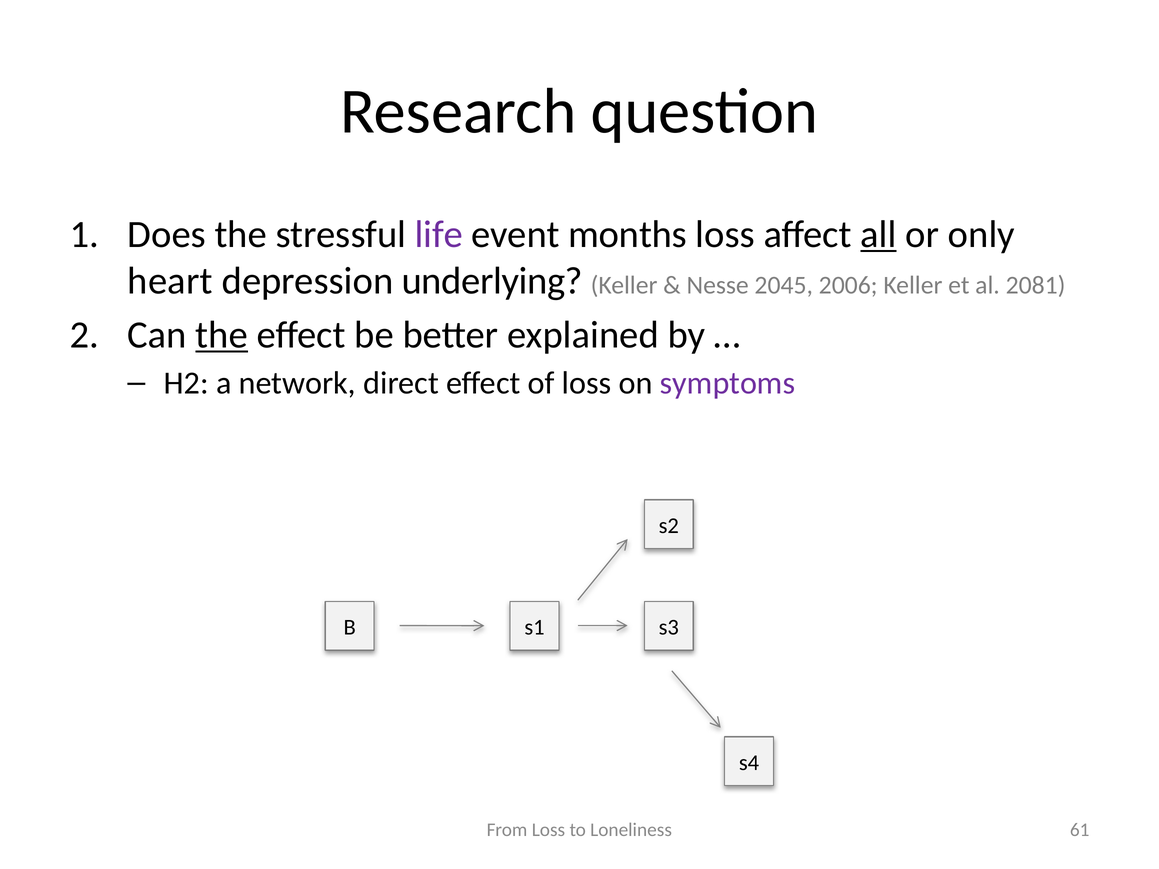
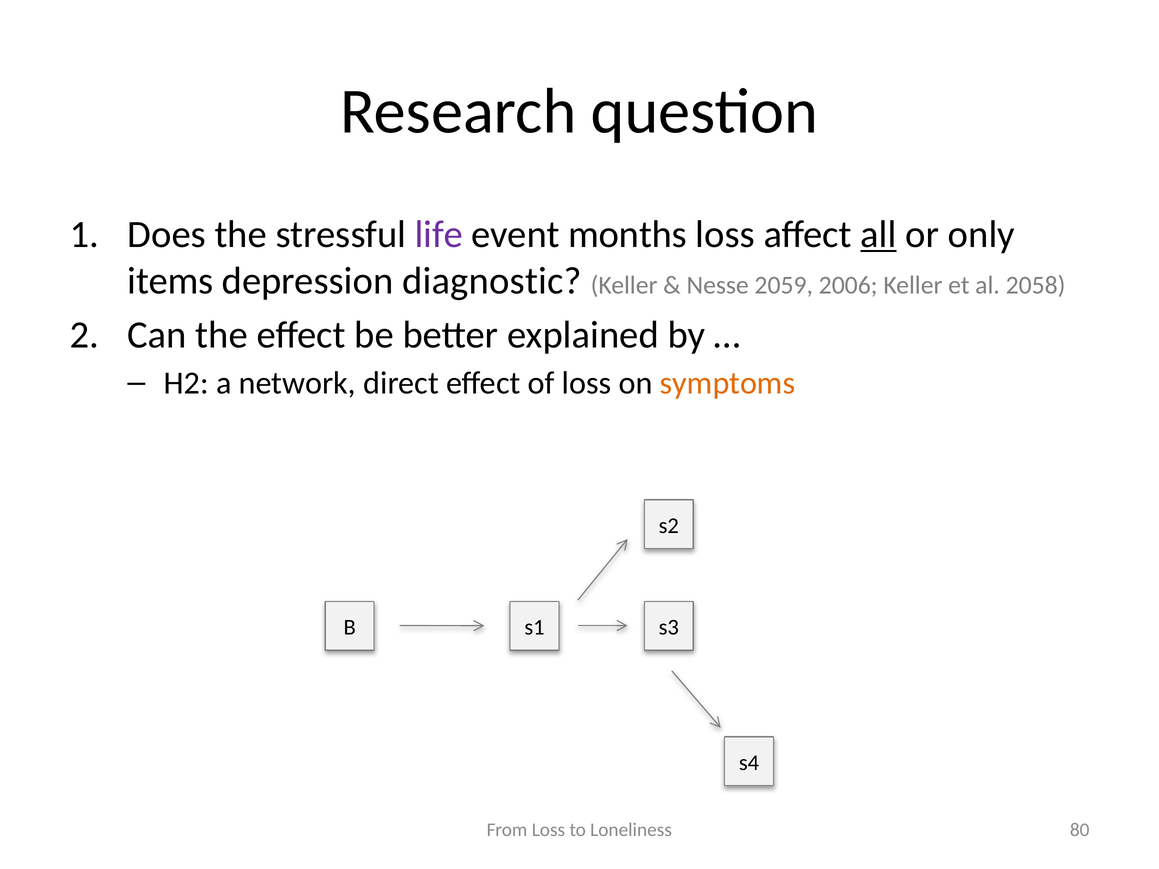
heart: heart -> items (170, 281)
underlying: underlying -> diagnostic (492, 281)
2045: 2045 -> 2059 (784, 285)
2081: 2081 -> 2058 (1036, 285)
the underline: present -> none (222, 335)
symptoms colour: purple -> orange (728, 383)
61: 61 -> 80 (1080, 830)
